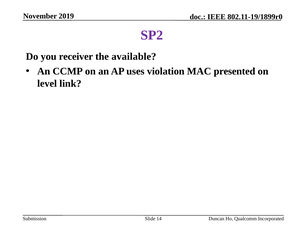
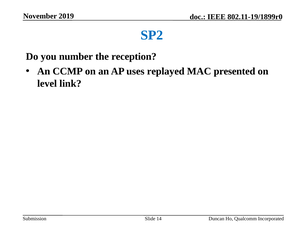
SP2 colour: purple -> blue (152, 35)
receiver: receiver -> number (76, 57)
available: available -> reception (134, 57)
violation: violation -> replayed (166, 71)
